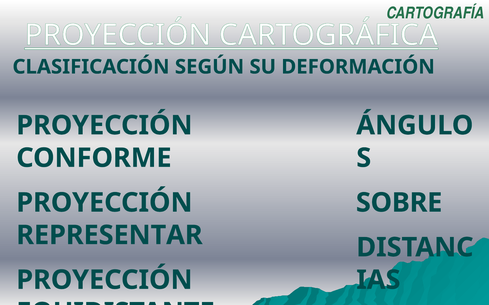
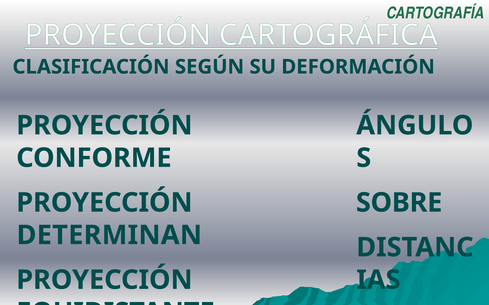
REPRESENTAR: REPRESENTAR -> DETERMINAN (109, 236)
